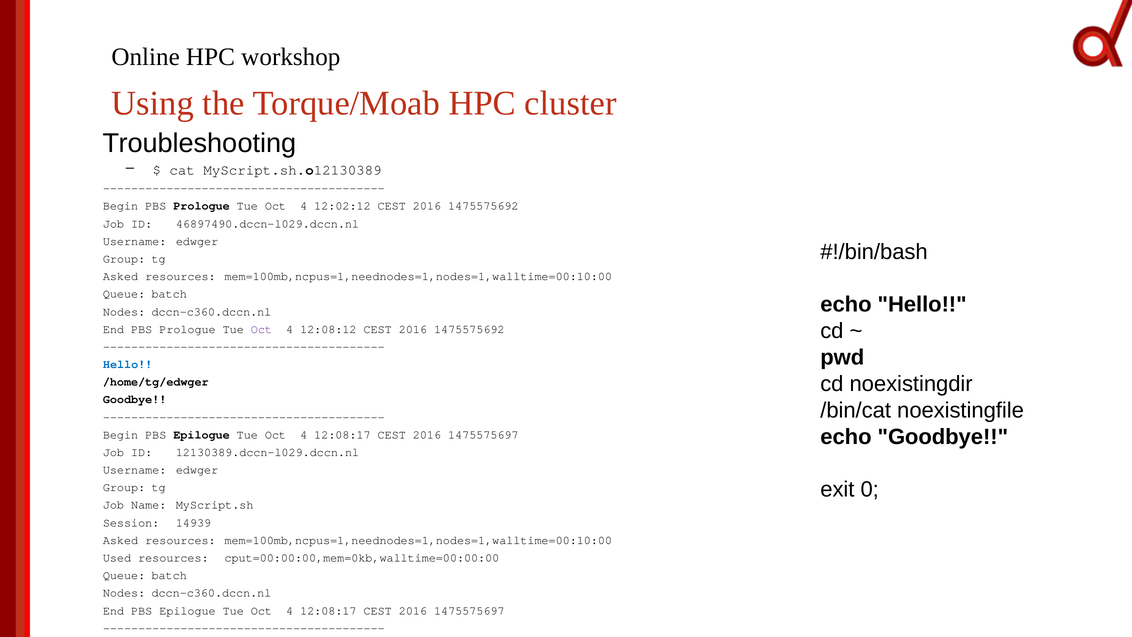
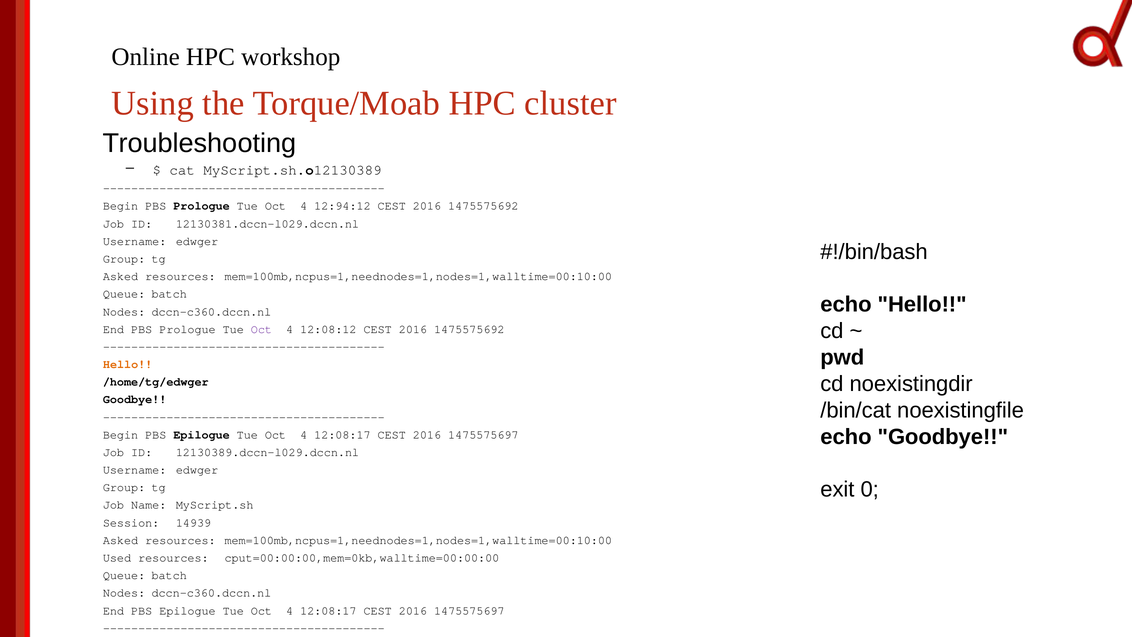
12:02:12: 12:02:12 -> 12:94:12 (342, 206)
46897490.dccn-l029.dccn.nl: 46897490.dccn-l029.dccn.nl -> 12130381.dccn-l029.dccn.nl (268, 224)
Hello colour: blue -> orange (128, 364)
